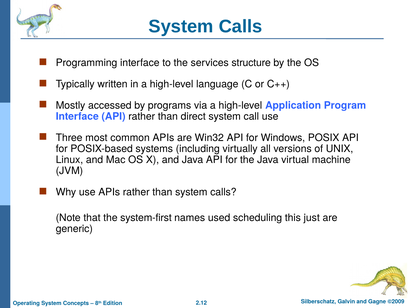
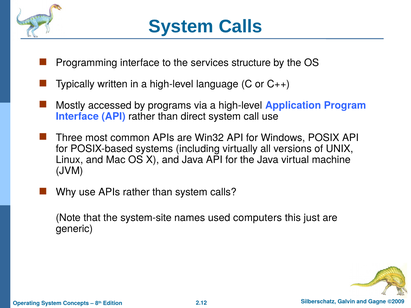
system-first: system-first -> system-site (146, 218)
scheduling: scheduling -> computers (258, 218)
